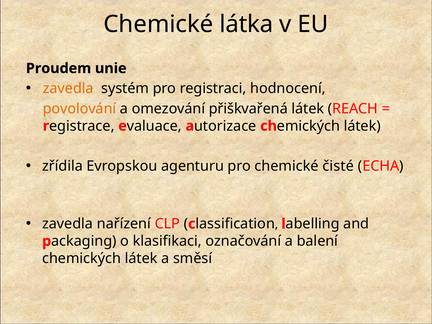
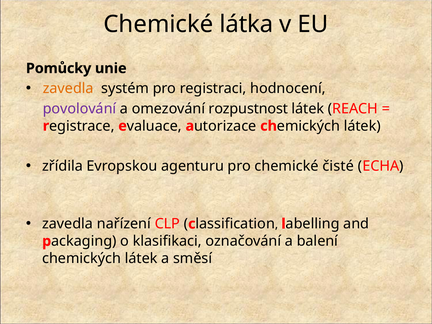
Proudem: Proudem -> Pomůcky (59, 68)
povolování colour: orange -> purple (79, 109)
přiškvařená: přiškvařená -> rozpustnost (248, 109)
